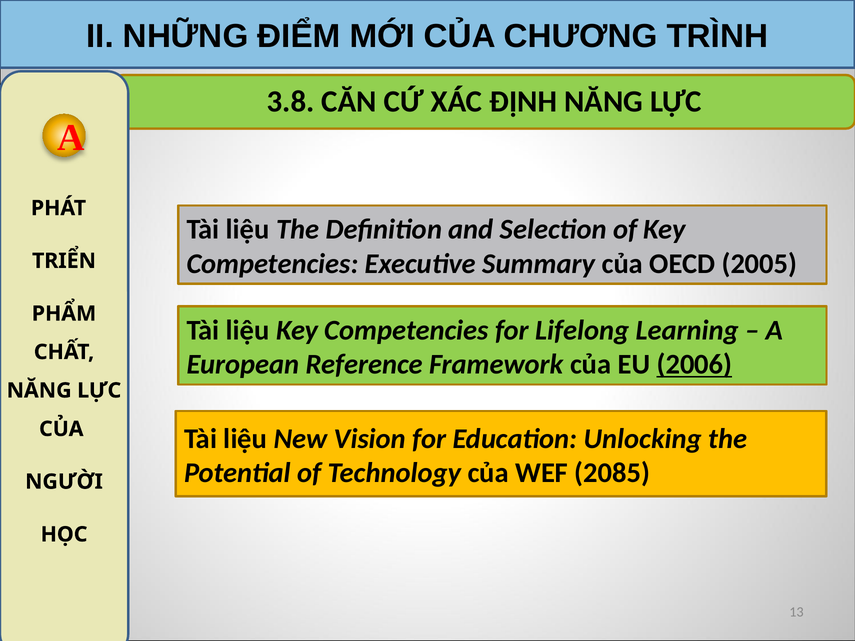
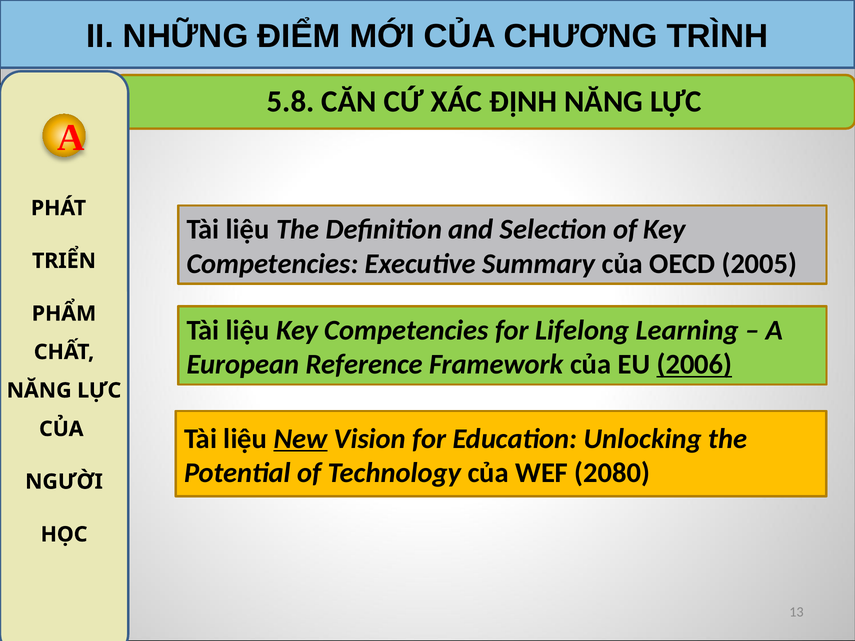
3.8: 3.8 -> 5.8 (291, 102)
New underline: none -> present (300, 439)
2085: 2085 -> 2080 (612, 473)
